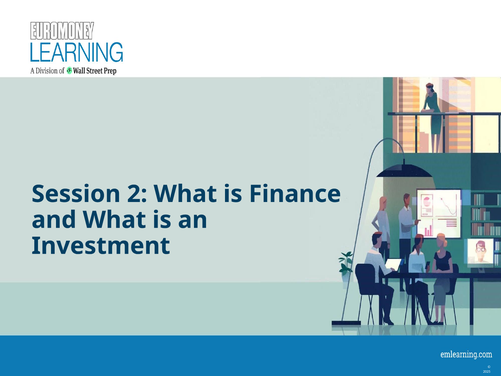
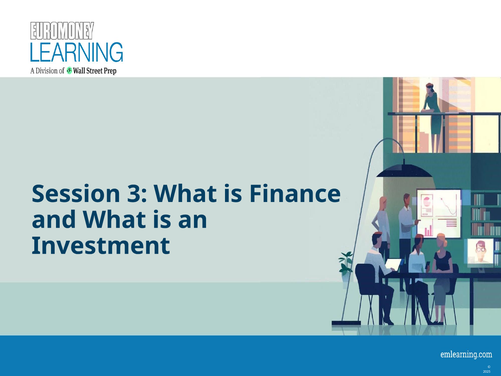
2: 2 -> 3 (137, 194)
